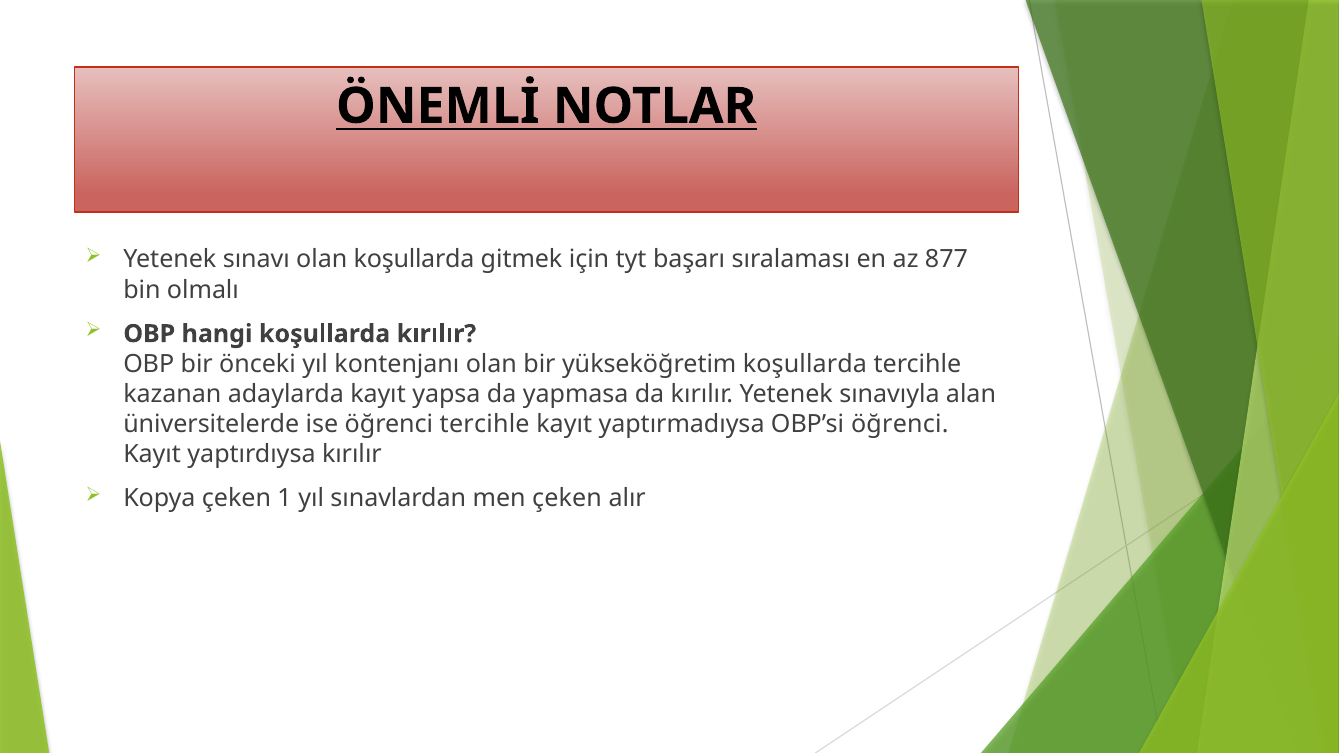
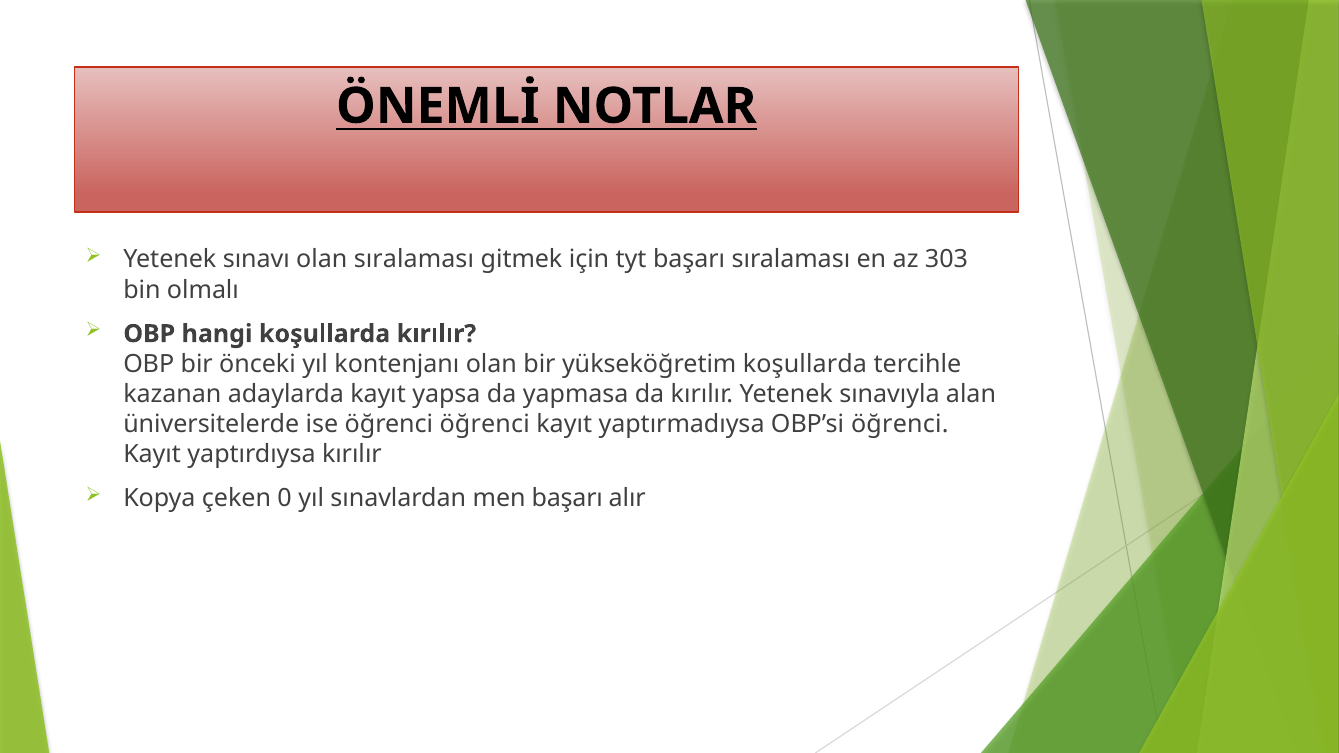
olan koşullarda: koşullarda -> sıralaması (414, 260)
877: 877 -> 303 (946, 260)
öğrenci tercihle: tercihle -> öğrenci (485, 424)
1: 1 -> 0 (285, 498)
men çeken: çeken -> başarı (567, 498)
